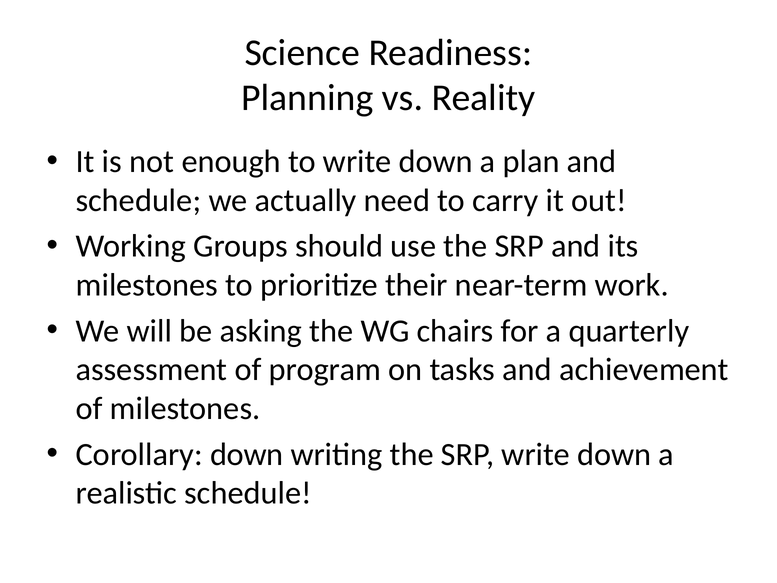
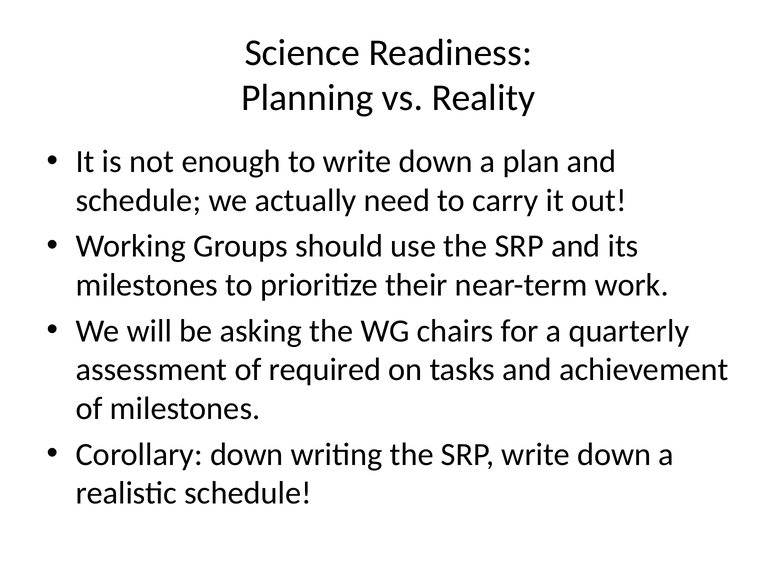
program: program -> required (325, 370)
